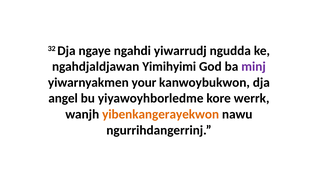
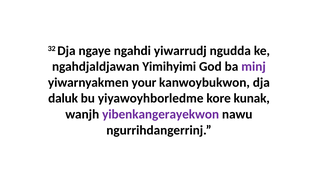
angel: angel -> daluk (63, 98)
werrk: werrk -> kunak (252, 98)
yibenkangerayekwon colour: orange -> purple (161, 114)
